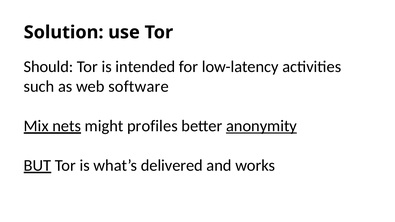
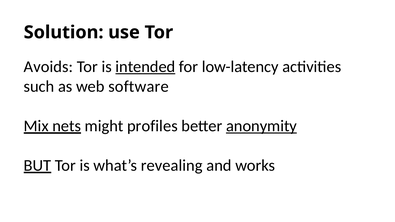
Should: Should -> Avoids (48, 67)
intended underline: none -> present (145, 67)
delivered: delivered -> revealing (172, 166)
